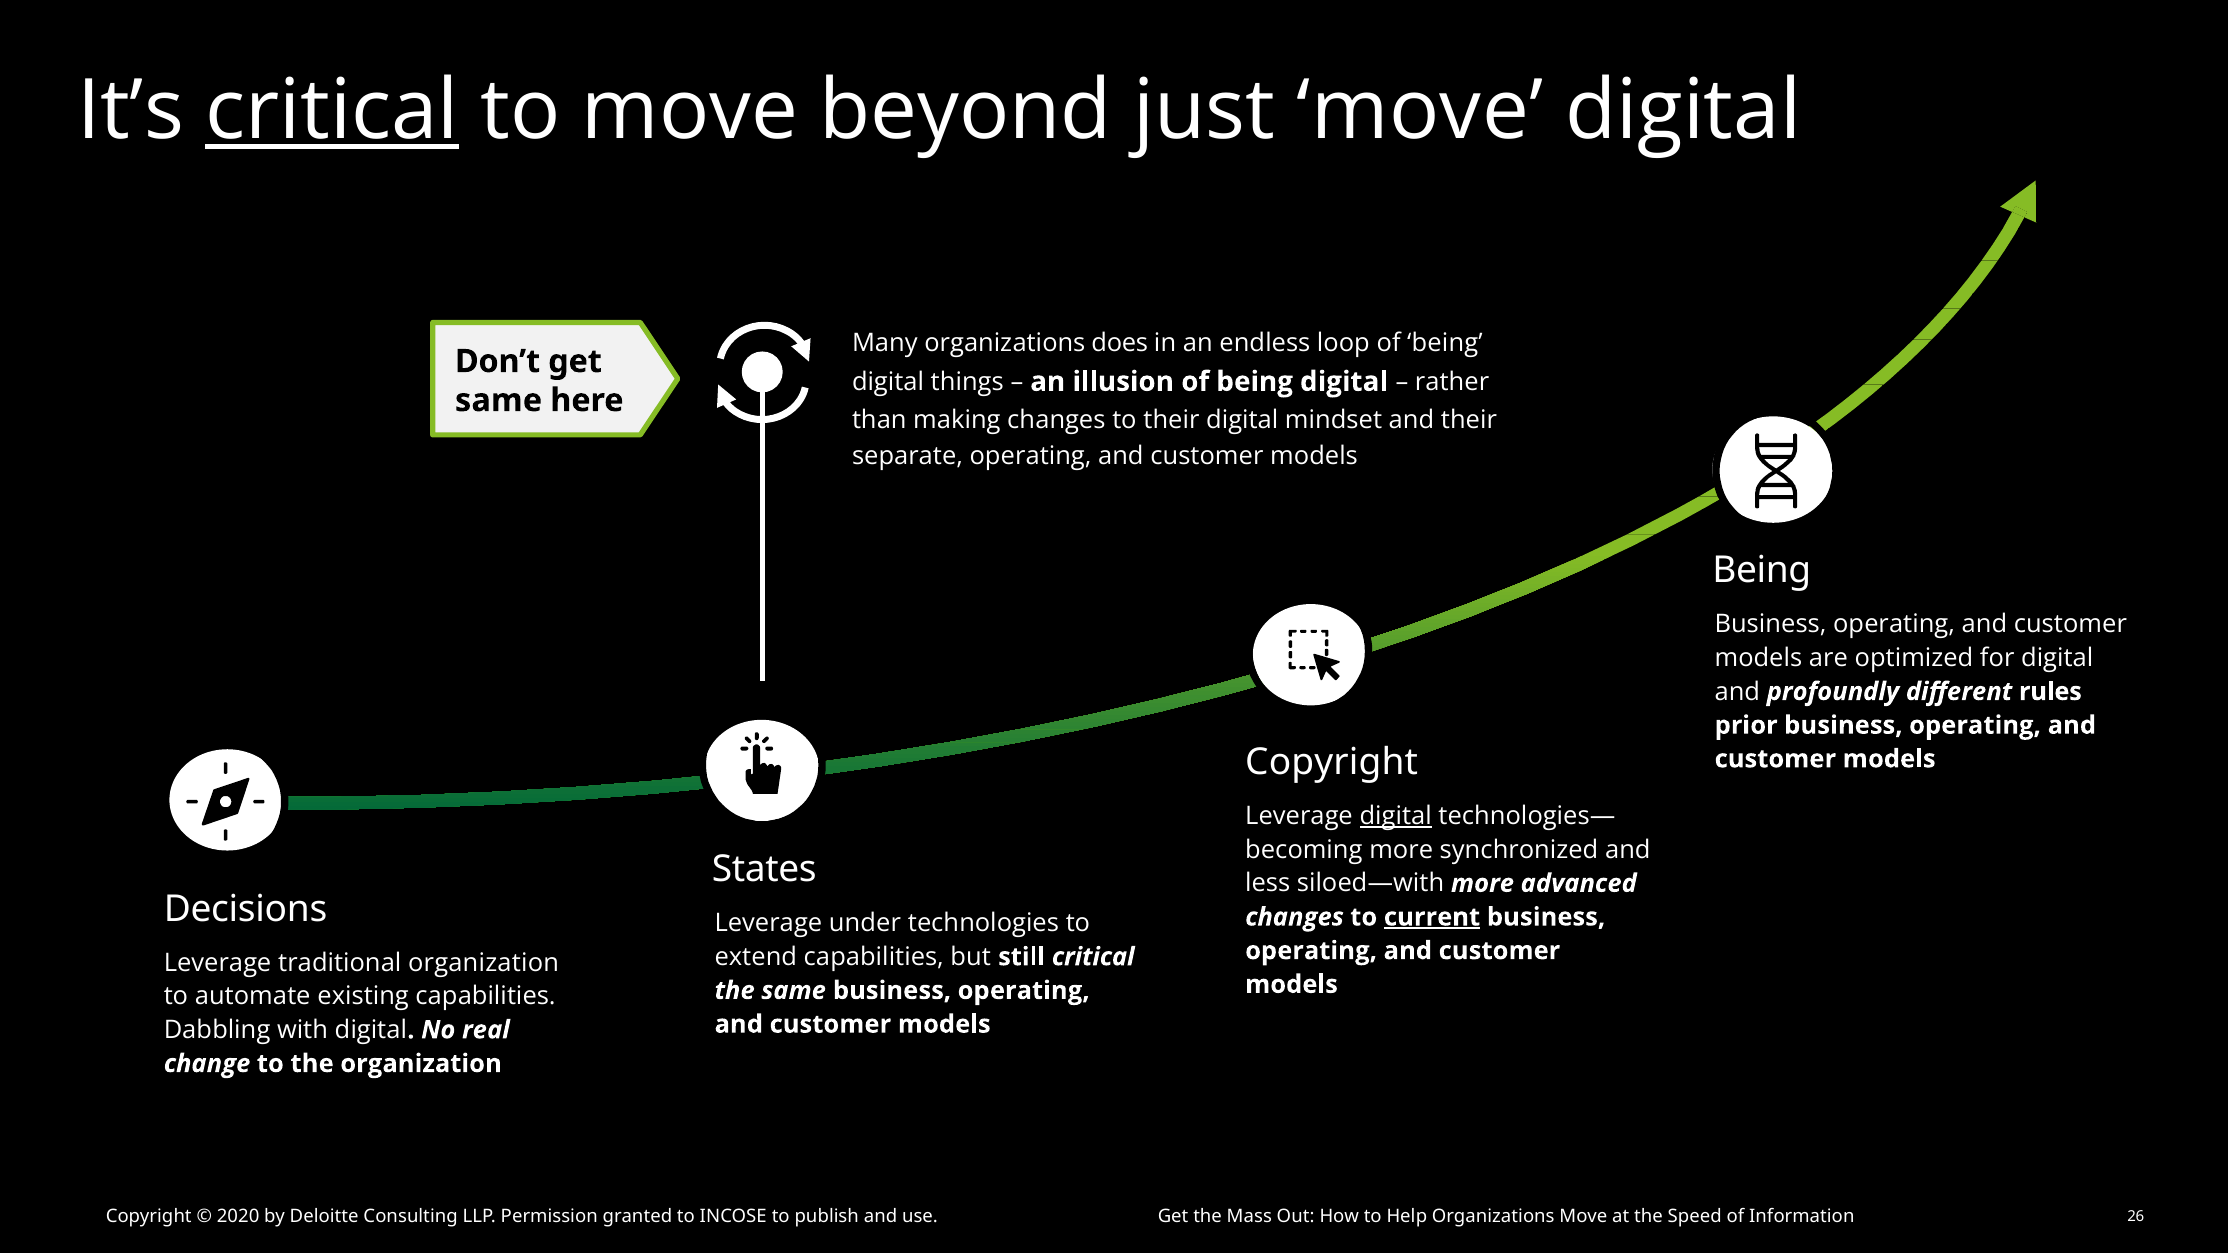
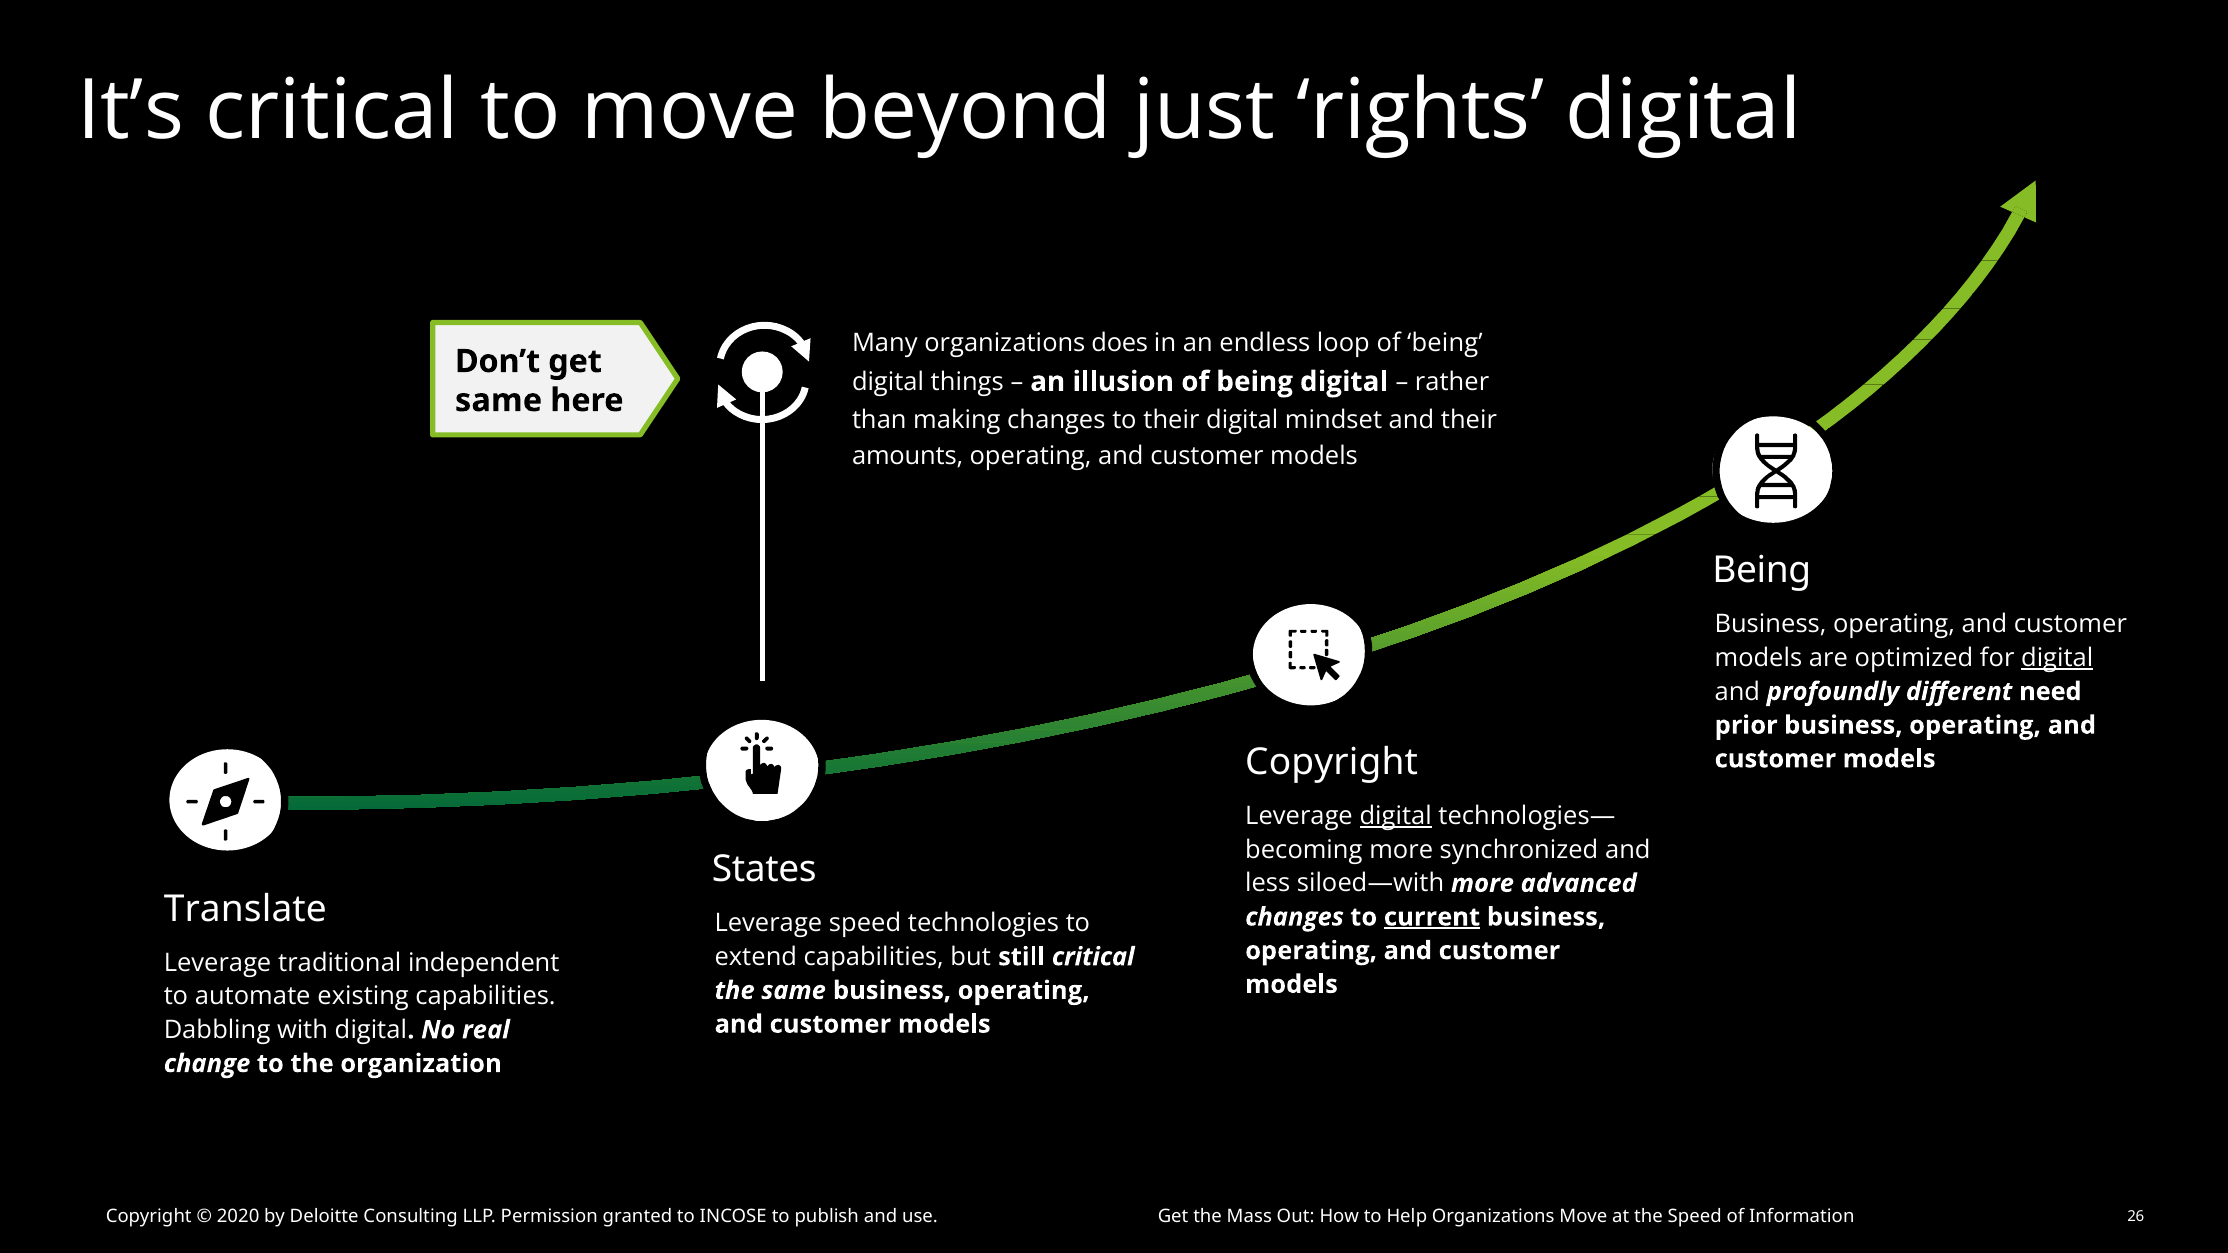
critical underline: present -> none (332, 111)
just move: move -> rights (1421, 111)
separate: separate -> amounts (908, 456)
digital underline: none -> present (2057, 658)
rules: rules -> need (2050, 692)
Decisions: Decisions -> Translate (245, 909)
Leverage under: under -> speed (865, 923)
traditional organization: organization -> independent (484, 963)
